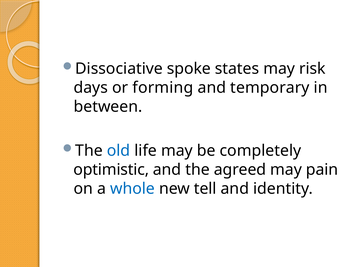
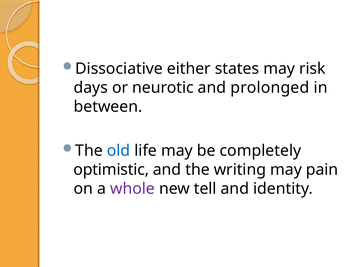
spoke: spoke -> either (189, 69)
forming: forming -> neurotic (163, 88)
temporary: temporary -> prolonged (270, 88)
agreed: agreed -> writing (240, 170)
whole colour: blue -> purple (133, 189)
